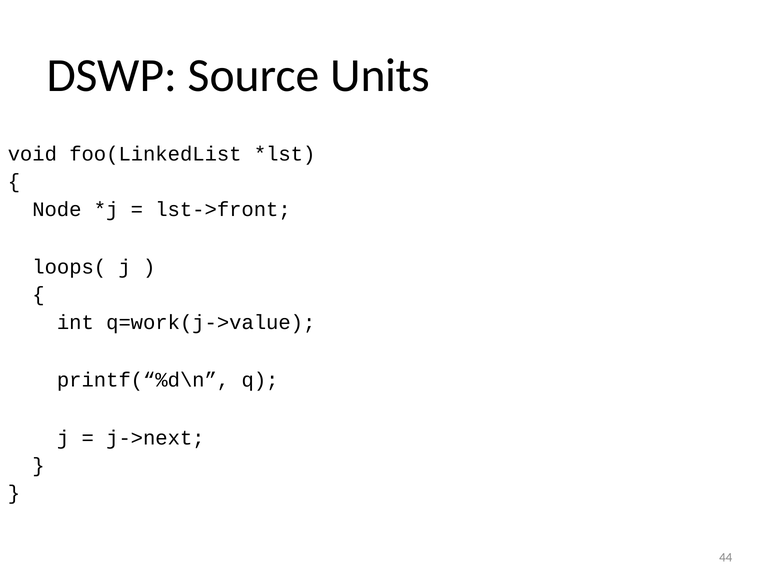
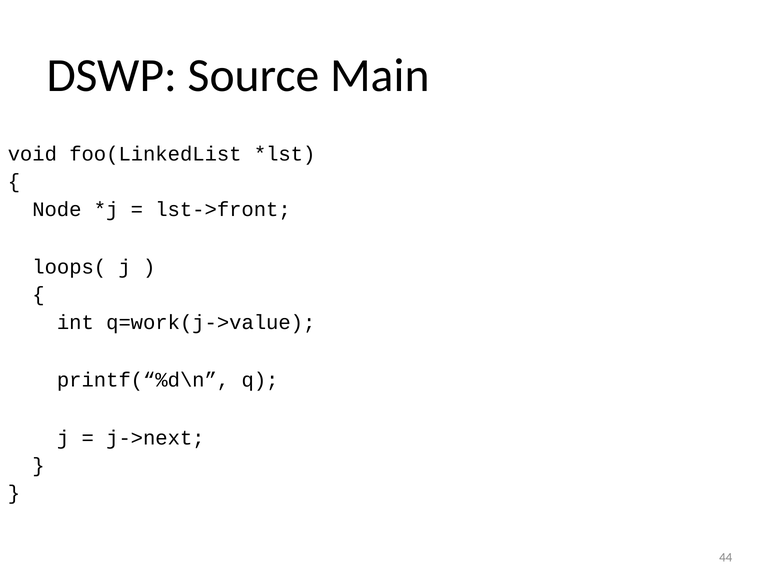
Units: Units -> Main (380, 75)
